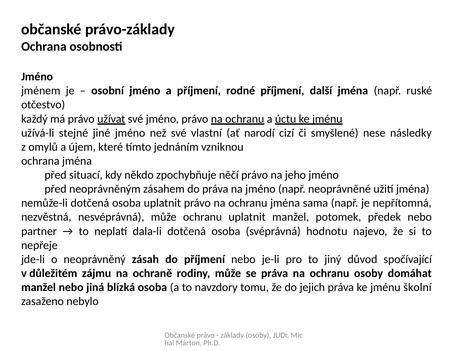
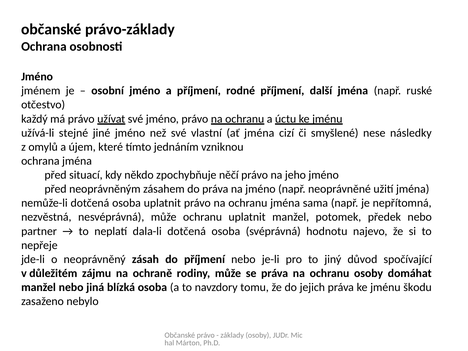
ať narodí: narodí -> jména (259, 133)
školní: školní -> škodu (418, 287)
